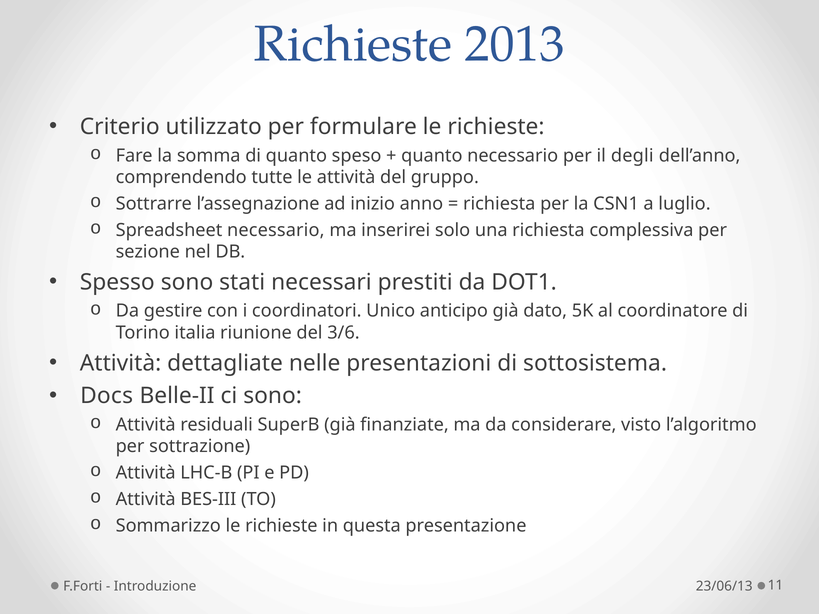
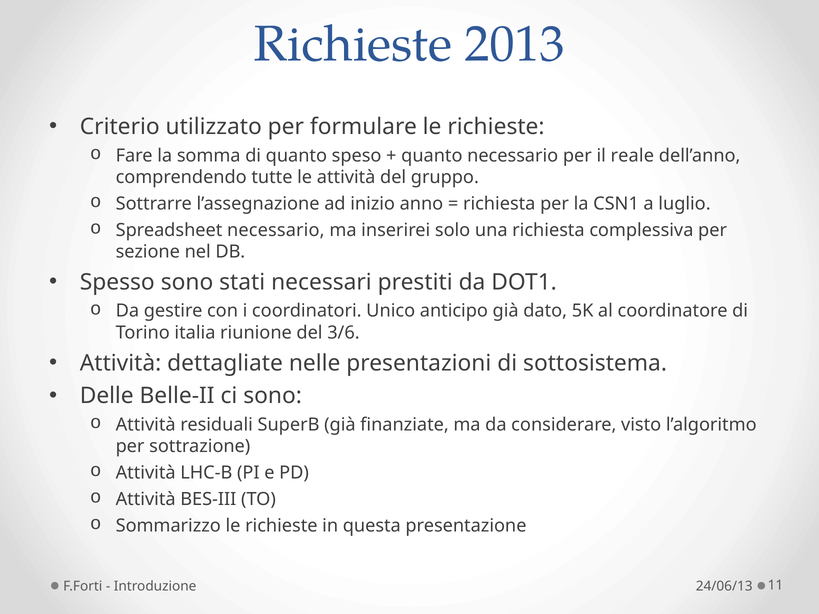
degli: degli -> reale (632, 156)
Docs: Docs -> Delle (107, 396)
23/06/13: 23/06/13 -> 24/06/13 (724, 587)
